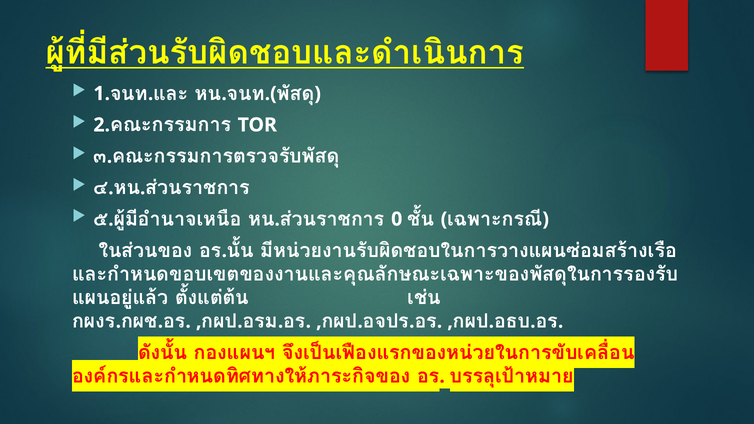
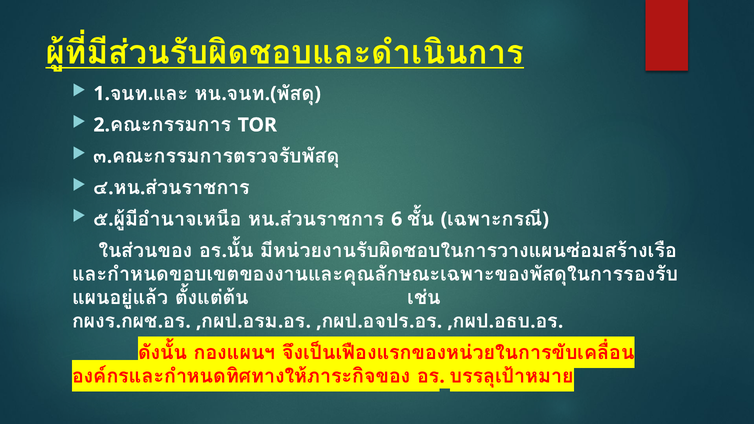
0: 0 -> 6 (397, 219)
